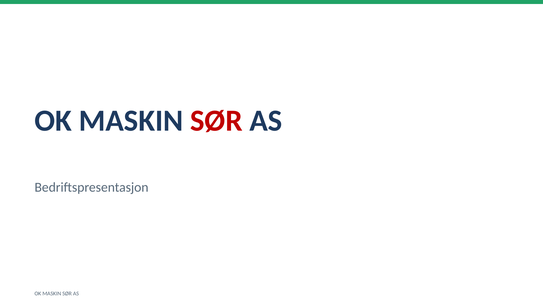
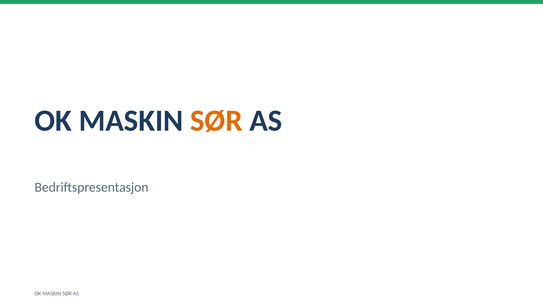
SØR colour: red -> orange (216, 120)
